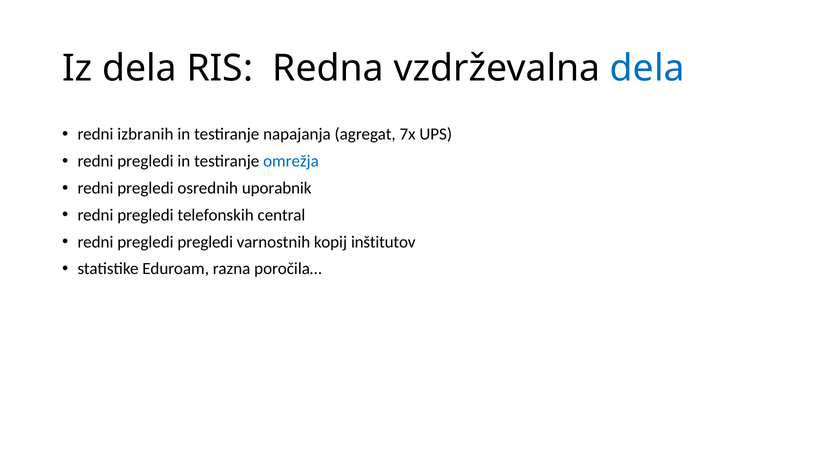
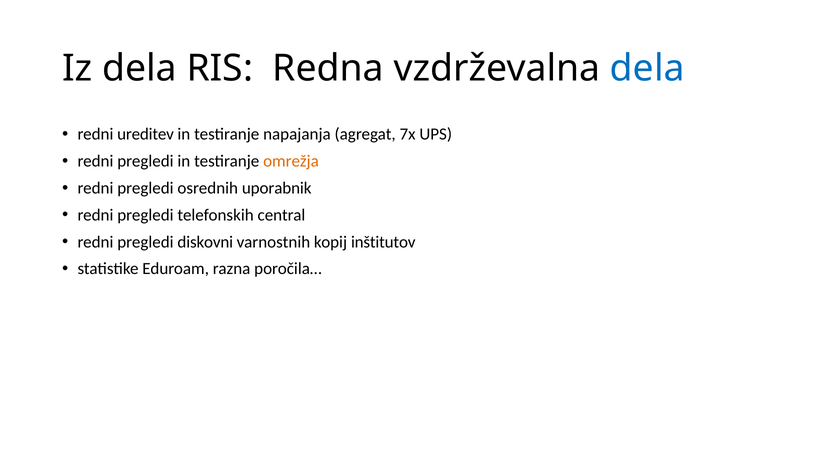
izbranih: izbranih -> ureditev (146, 134)
omrežja colour: blue -> orange (291, 161)
pregledi pregledi: pregledi -> diskovni (205, 242)
